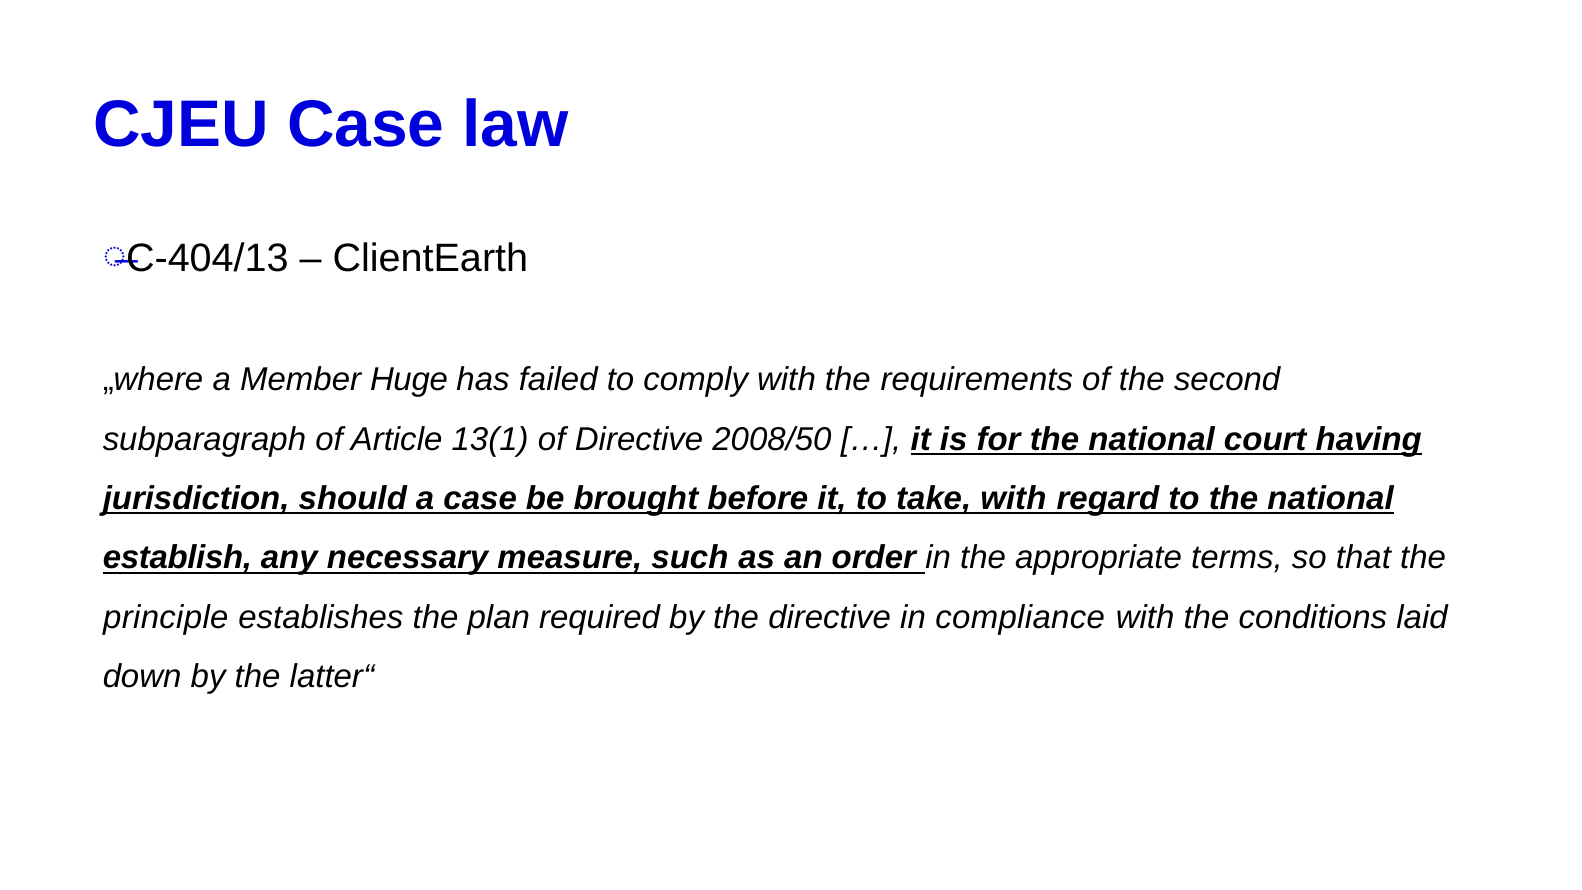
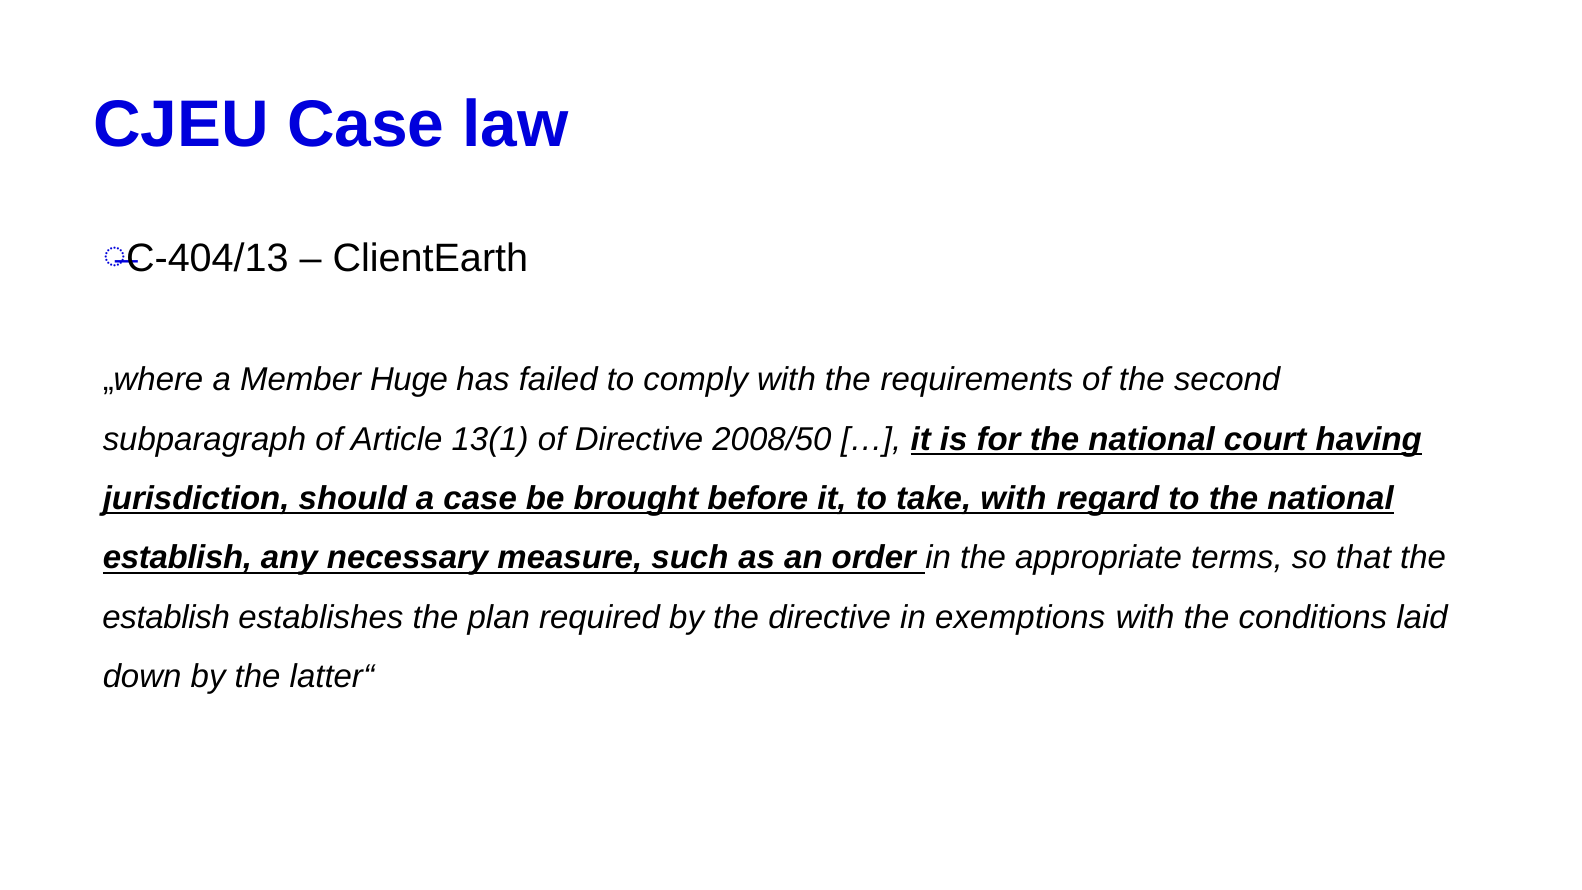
principle: principle -> establish (166, 617)
compliance: compliance -> exemptions (1020, 617)
